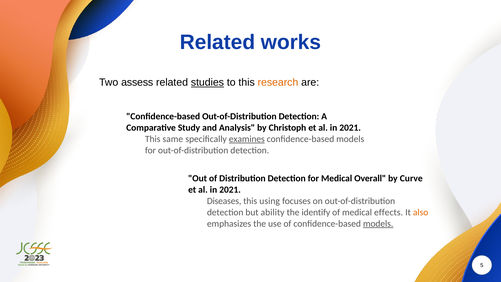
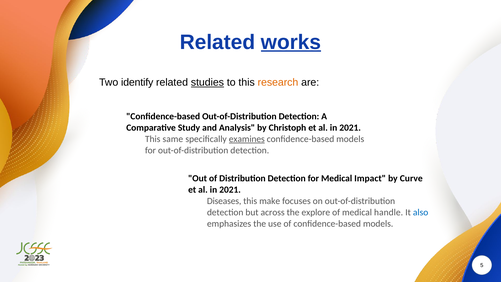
works underline: none -> present (291, 42)
assess: assess -> identify (137, 82)
Overall: Overall -> Impact (370, 178)
using: using -> make (270, 201)
ability: ability -> across (273, 212)
identify: identify -> explore (316, 212)
effects: effects -> handle (389, 212)
also colour: orange -> blue (421, 212)
models underline: present -> none (378, 224)
